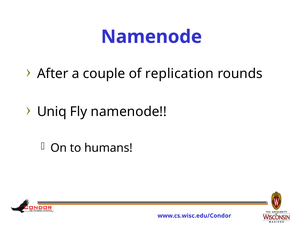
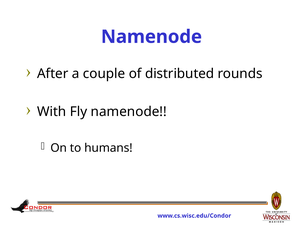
replication: replication -> distributed (180, 74)
Uniq: Uniq -> With (52, 111)
